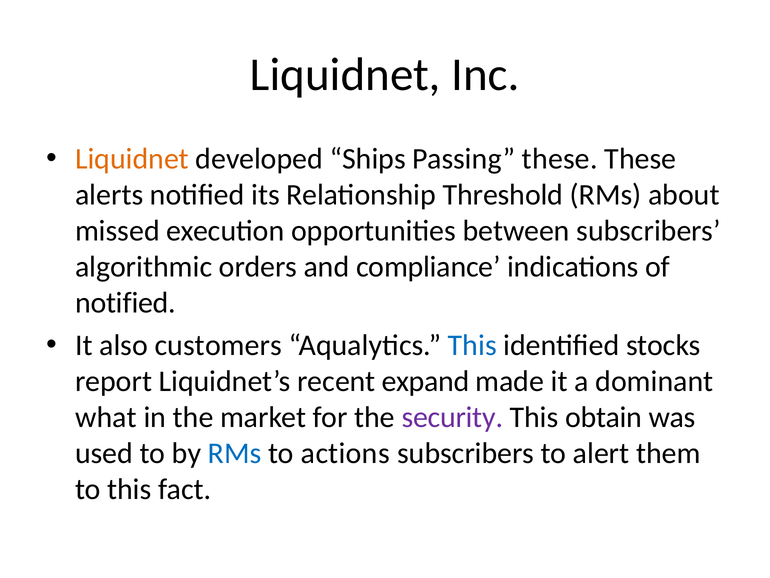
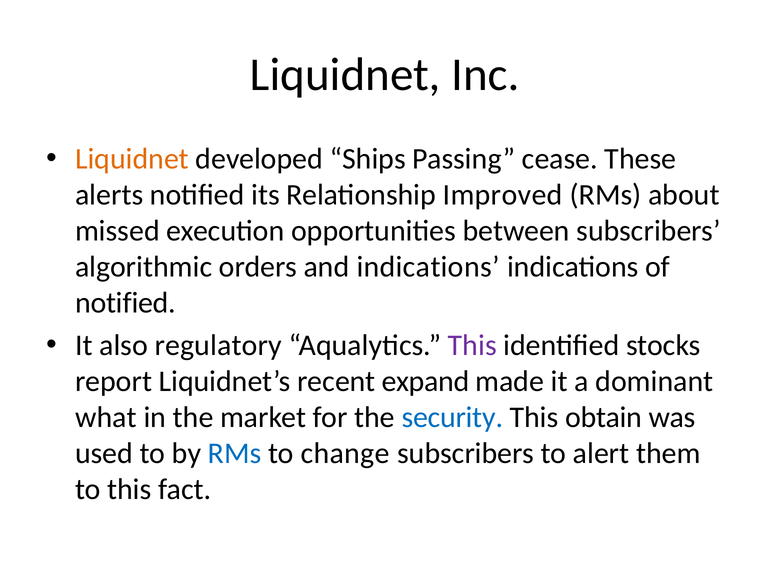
Passing these: these -> cease (560, 159)
Threshold: Threshold -> Improved (503, 195)
and compliance: compliance -> indications (428, 267)
customers: customers -> regulatory (218, 345)
This colour: blue -> purple (472, 345)
security colour: purple -> blue (452, 417)
actions: actions -> change (345, 453)
